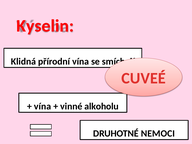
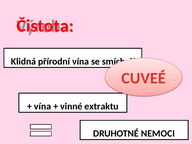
Kyselin: Kyselin -> Čistota (45, 26)
alkoholu: alkoholu -> extraktu (101, 106)
